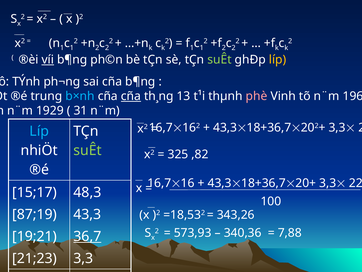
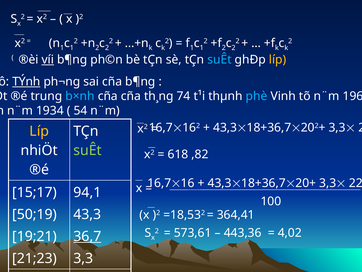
suÊt colour: light green -> light blue (219, 60)
TÝnh underline: none -> present (26, 81)
cña underline: present -> none (131, 96)
13: 13 -> 74 (183, 96)
phè colour: pink -> light blue (257, 96)
1929: 1929 -> 1934 (50, 110)
31: 31 -> 54 (80, 110)
Líp colour: light blue -> yellow (39, 131)
325: 325 -> 618 (178, 154)
48,3: 48,3 -> 94,1 (87, 192)
87;19: 87;19 -> 50;19 (35, 214)
343,26: 343,26 -> 364,41 (236, 214)
573,93: 573,93 -> 573,61 (193, 233)
340,36: 340,36 -> 443,36 (243, 233)
7,88: 7,88 -> 4,02 (290, 233)
